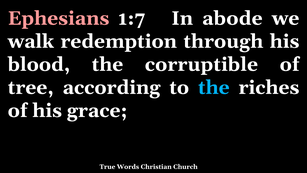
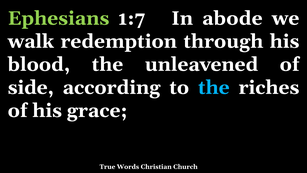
Ephesians colour: pink -> light green (58, 18)
corruptible: corruptible -> unleavened (202, 64)
tree: tree -> side (31, 87)
